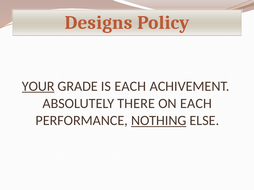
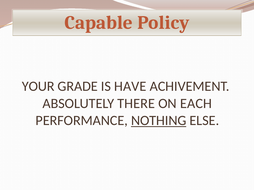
Designs: Designs -> Capable (99, 23)
YOUR underline: present -> none (38, 86)
IS EACH: EACH -> HAVE (130, 86)
